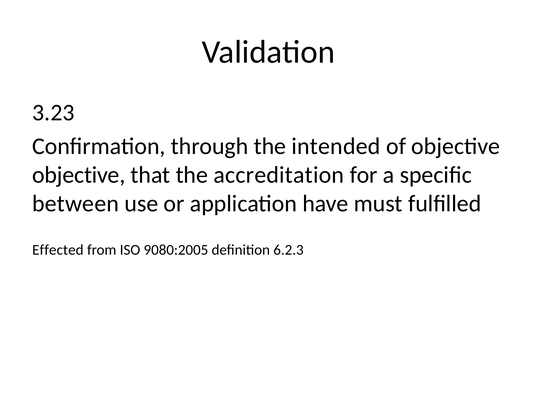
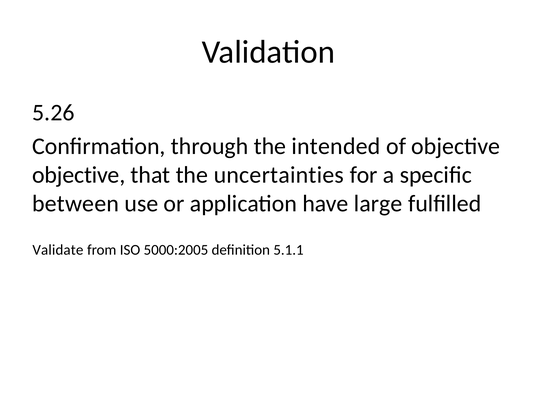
3.23: 3.23 -> 5.26 (53, 113)
accreditation: accreditation -> uncertainties (279, 175)
must: must -> large (378, 203)
Effected: Effected -> Validate (58, 250)
9080:2005: 9080:2005 -> 5000:2005 (176, 250)
6.2.3: 6.2.3 -> 5.1.1 (288, 250)
